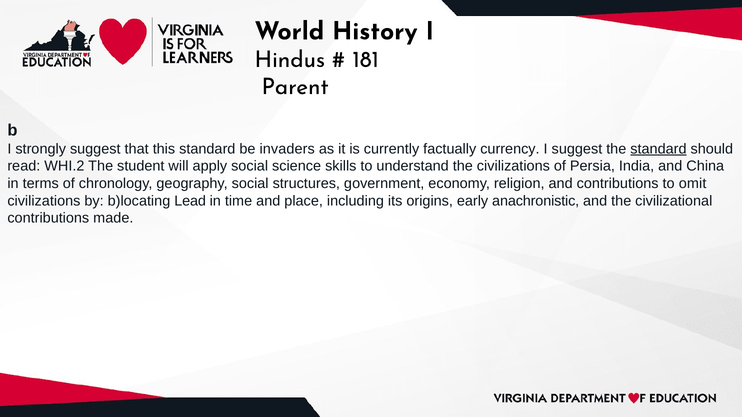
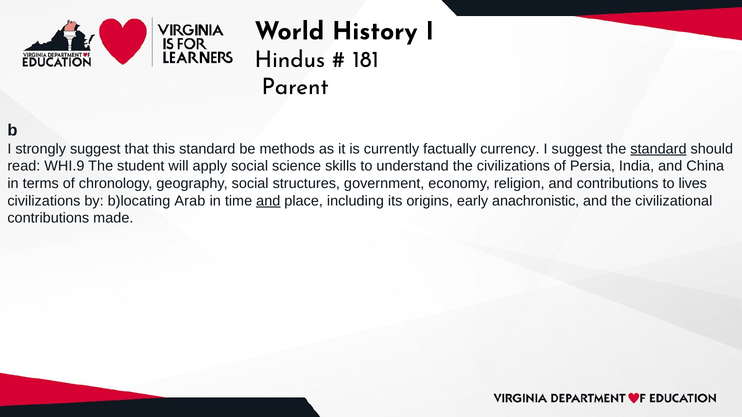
invaders: invaders -> methods (287, 149)
WHI.2: WHI.2 -> WHI.9 (64, 166)
omit: omit -> lives (693, 184)
Lead: Lead -> Arab (190, 201)
and underline: none -> present (268, 201)
